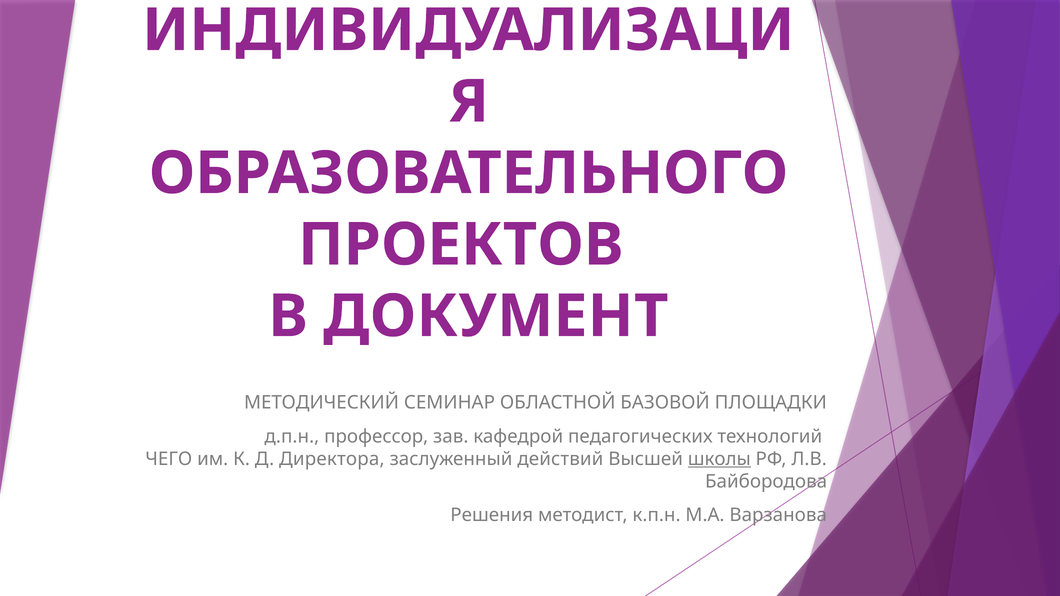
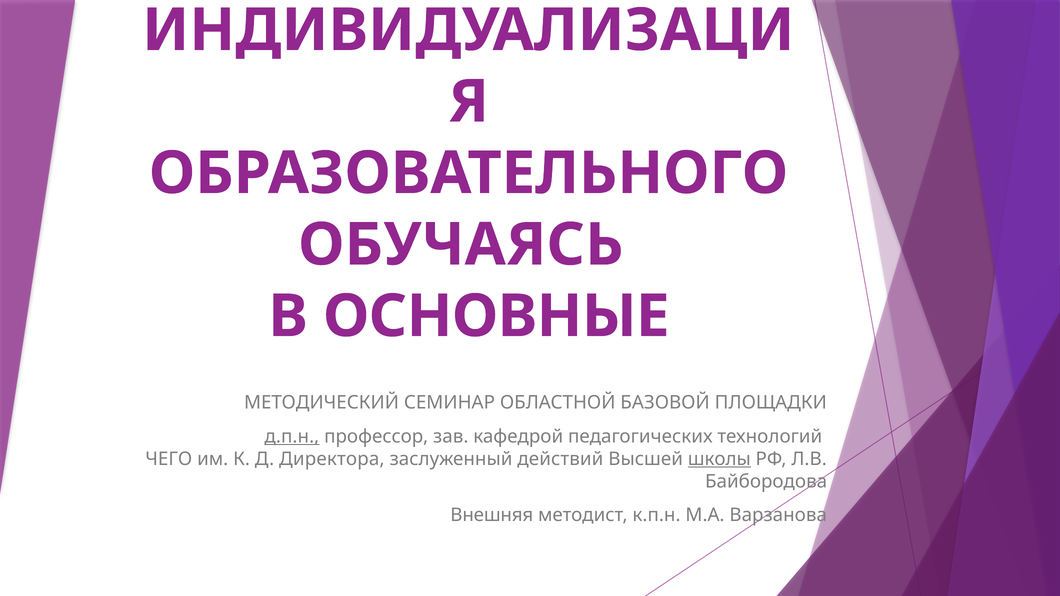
ПРОЕКТОВ: ПРОЕКТОВ -> ОБУЧАЯСЬ (461, 245)
ДОКУМЕНТ: ДОКУМЕНТ -> ОСНОВНЫЕ (496, 317)
д.п.н underline: none -> present (292, 437)
Решения: Решения -> Внешняя (492, 515)
